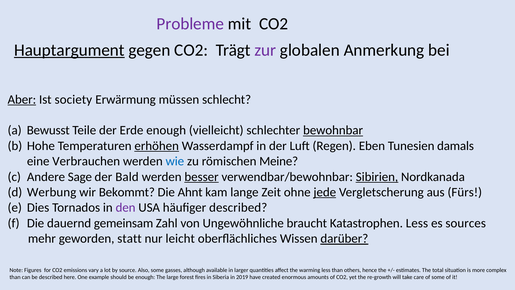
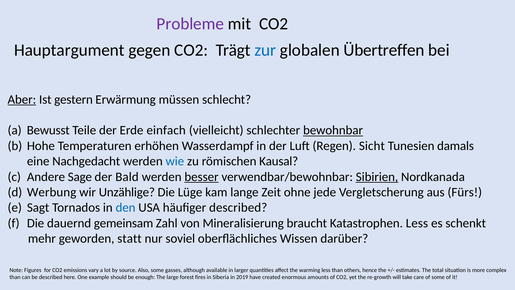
Hauptargument underline: present -> none (69, 50)
zur colour: purple -> blue (265, 50)
Anmerkung: Anmerkung -> Übertreffen (384, 50)
society: society -> gestern (74, 99)
Erde enough: enough -> einfach (166, 130)
erhöhen underline: present -> none (157, 146)
Eben: Eben -> Sicht (372, 146)
Verbrauchen: Verbrauchen -> Nachgedacht (86, 161)
Meine: Meine -> Kausal (279, 161)
Bekommt: Bekommt -> Unzählige (127, 192)
Ahnt: Ahnt -> Lüge (190, 192)
jede underline: present -> none (325, 192)
Dies: Dies -> Sagt (38, 207)
den colour: purple -> blue (126, 207)
Ungewöhnliche: Ungewöhnliche -> Mineralisierung (243, 223)
sources: sources -> schenkt (466, 223)
leicht: leicht -> soviel (180, 238)
darüber underline: present -> none (344, 238)
